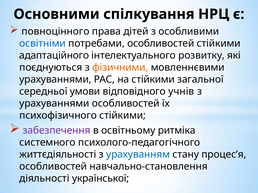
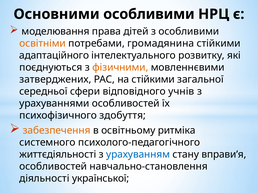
Основними спілкування: спілкування -> особливими (149, 14)
повноцінного: повноцінного -> моделювання (56, 32)
освітніми colour: blue -> orange (43, 44)
потребами особливостей: особливостей -> громадянина (161, 44)
урахуваннями: урахуваннями -> затверджених (55, 80)
умови: умови -> сфери (85, 92)
психофізичного стійкими: стійкими -> здобуття (123, 116)
забезпечення colour: purple -> orange (57, 131)
процес’я: процес’я -> вправи’я (224, 155)
